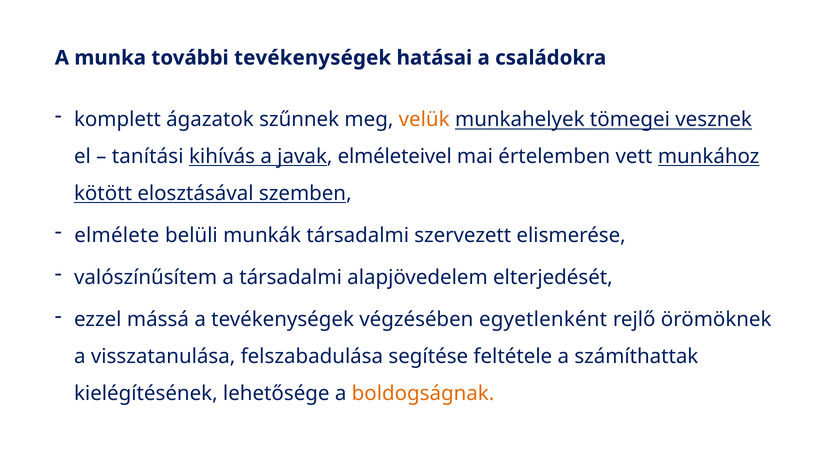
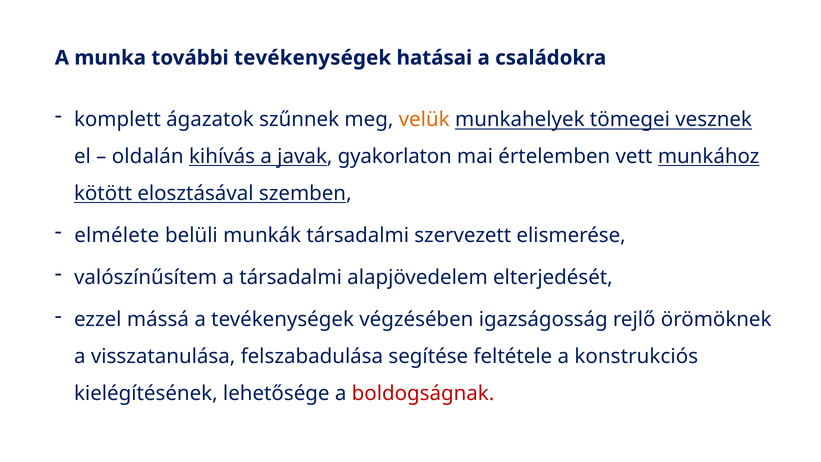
tanítási: tanítási -> oldalán (148, 156)
elméleteivel: elméleteivel -> gyakorlaton (395, 156)
egyetlenként: egyetlenként -> igazságosság (543, 320)
számíthattak: számíthattak -> konstrukciós (636, 356)
boldogságnak colour: orange -> red (423, 393)
